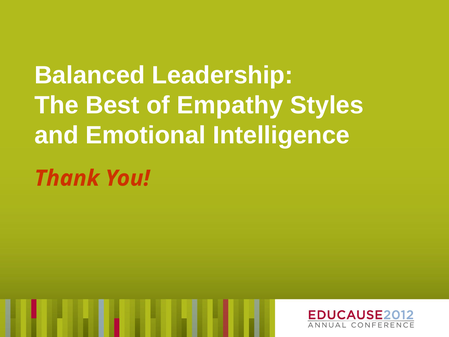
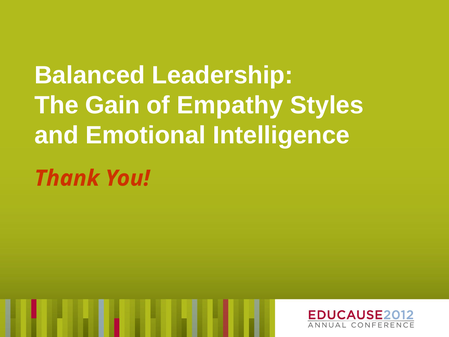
Best: Best -> Gain (113, 105)
